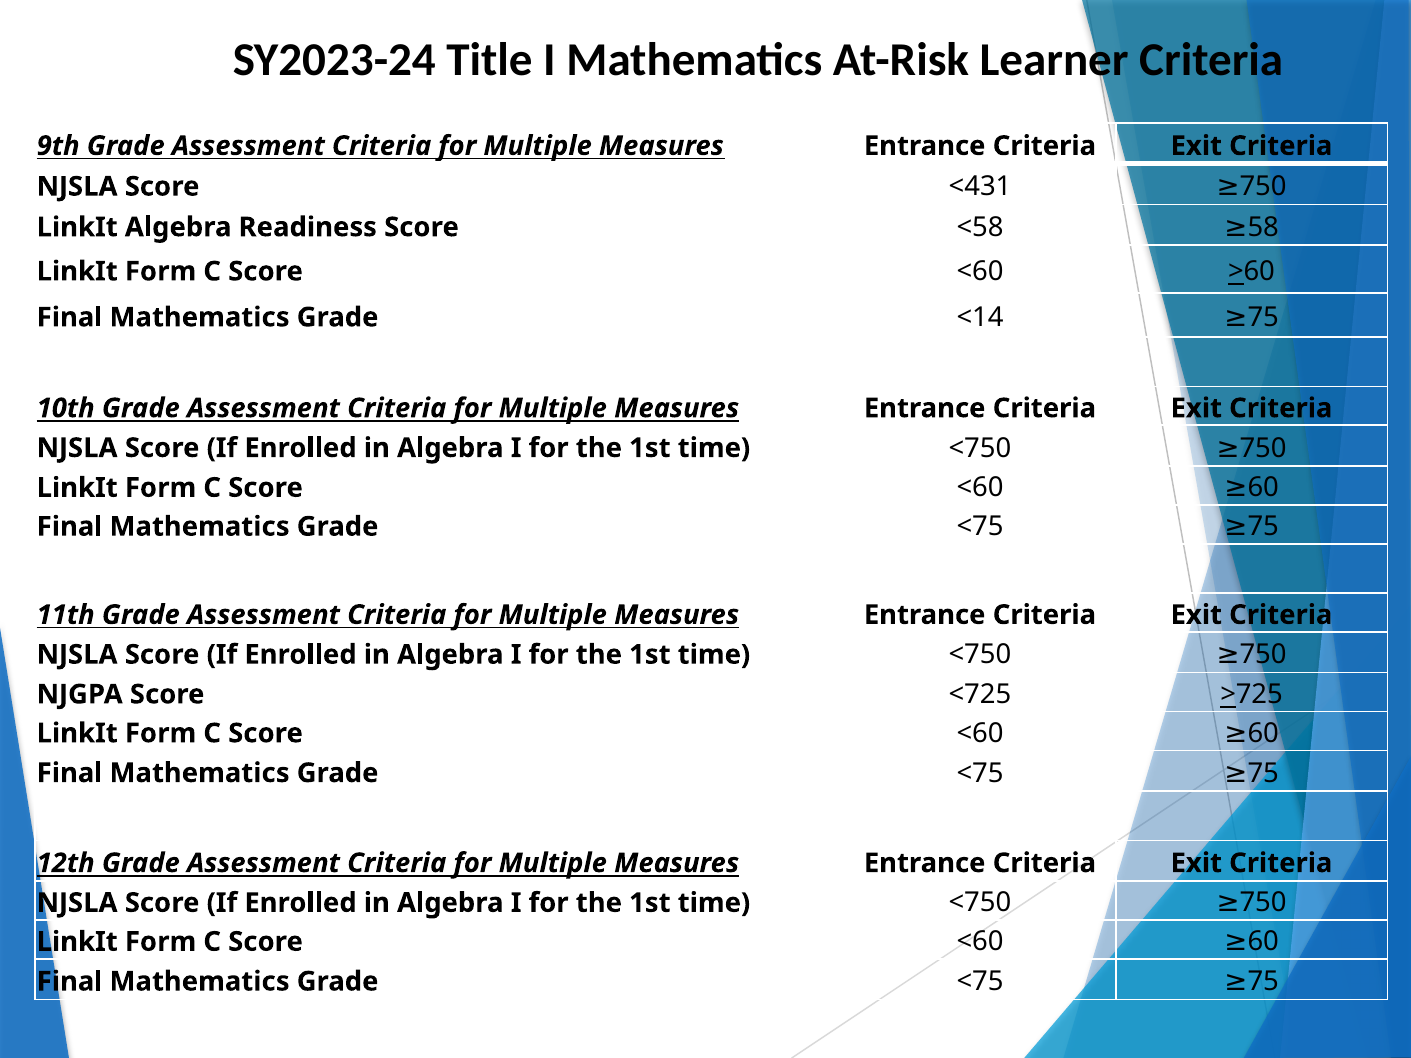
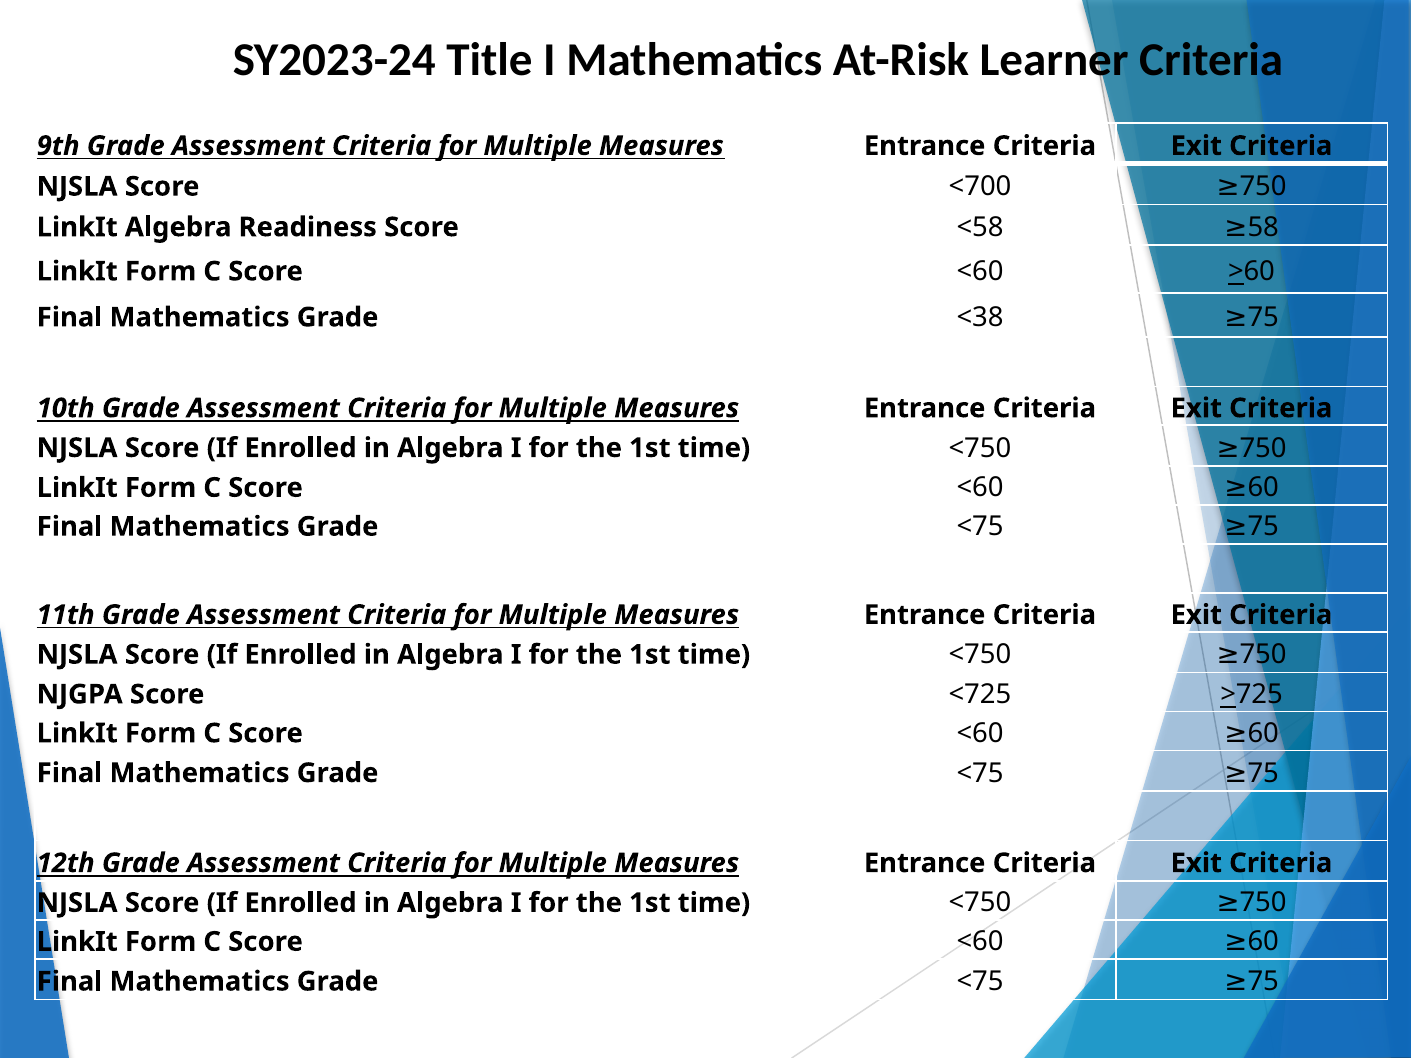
<431: <431 -> <700 (980, 187)
<14: <14 -> <38 (980, 317)
